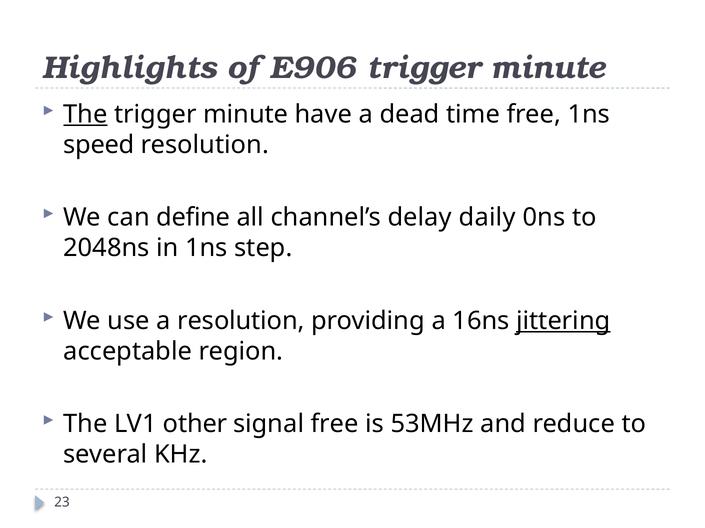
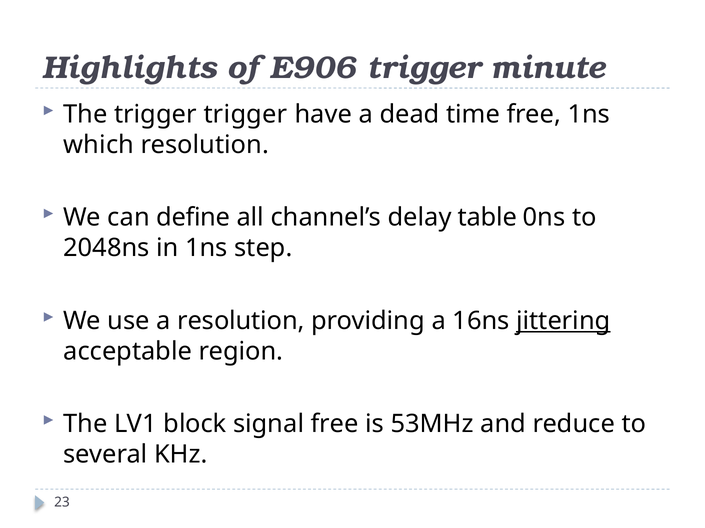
The underline: present -> none (85, 115)
minute: minute -> trigger (245, 115)
speed: speed -> which (99, 145)
daily: daily -> table (487, 218)
other: other -> block (195, 425)
